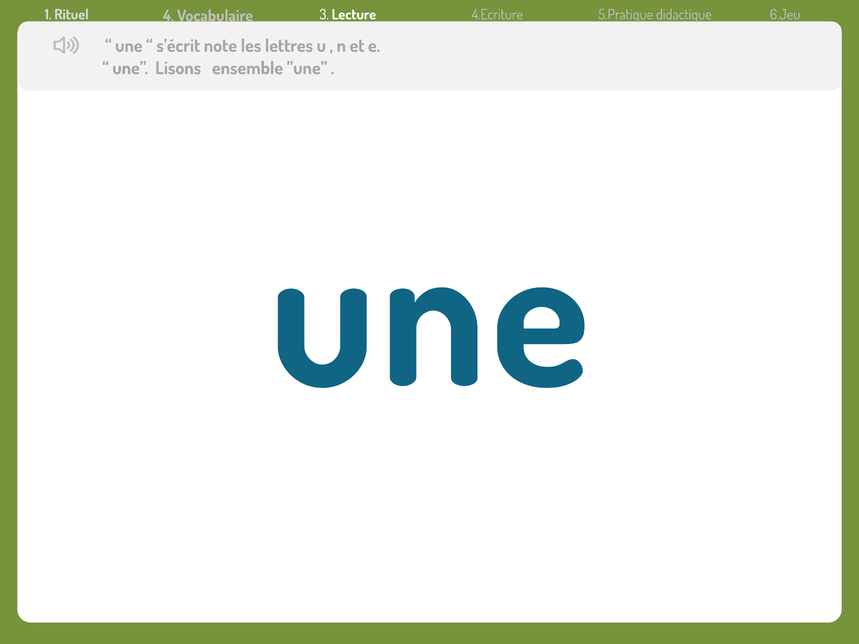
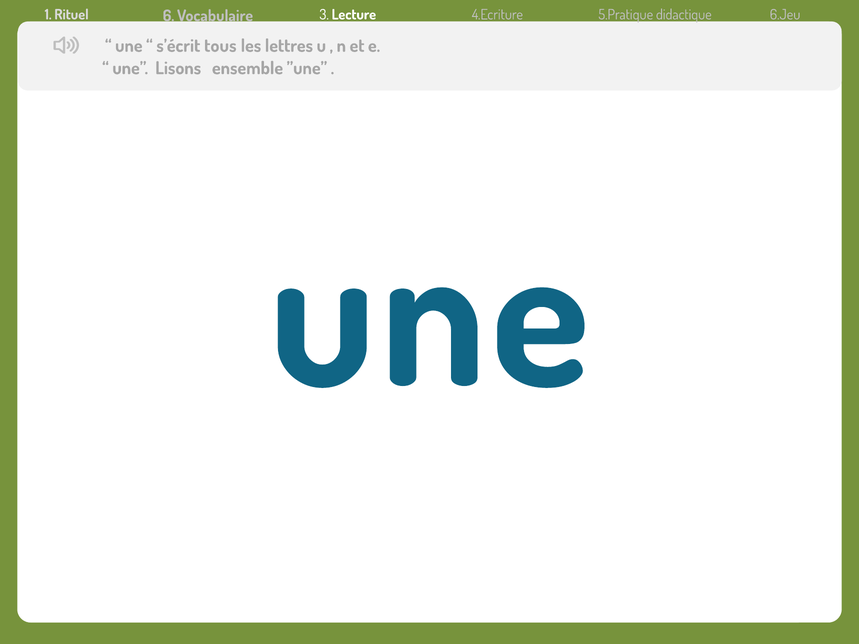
4: 4 -> 6 (168, 16)
note: note -> tous (220, 46)
